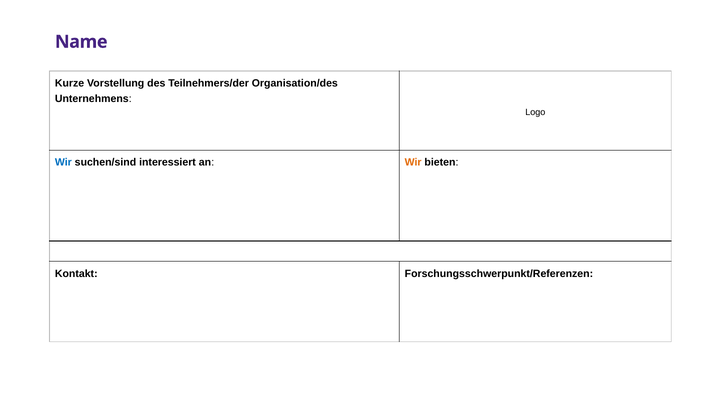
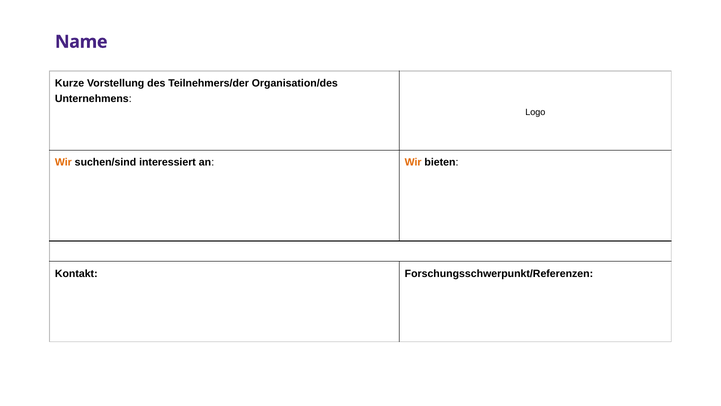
Wir colour: blue -> orange (63, 162)
